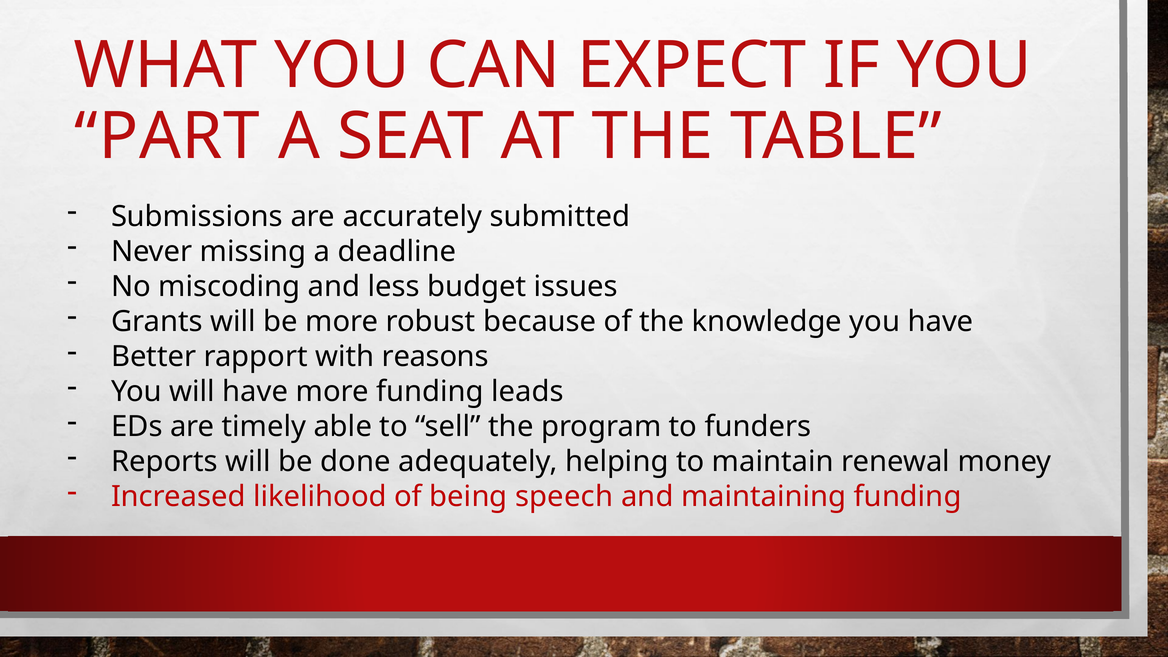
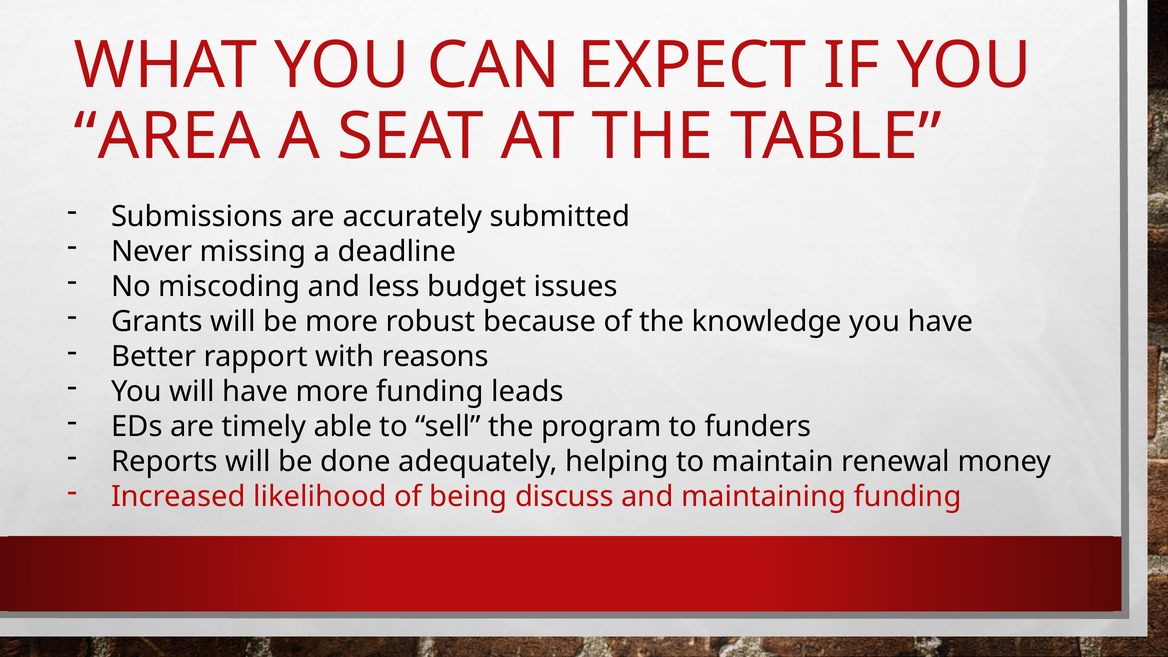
PART: PART -> AREA (167, 136)
speech: speech -> discuss (564, 497)
